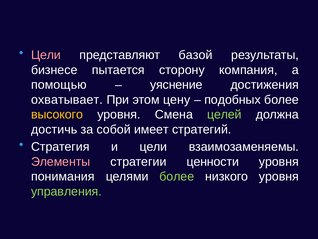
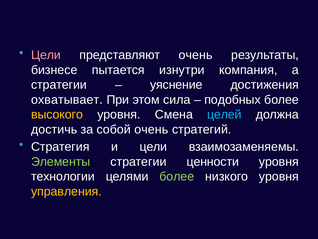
представляют базой: базой -> очень (196, 55)
сторону: сторону -> изнутри (182, 70)
помощью: помощью -> стратегии (59, 85)
цену: цену -> сила (177, 99)
целей colour: light green -> light blue (224, 114)
собой имеет: имеет -> очень (151, 129)
Элементы colour: pink -> light green (61, 161)
понимания: понимания -> технологии (63, 176)
управления colour: light green -> yellow (66, 191)
